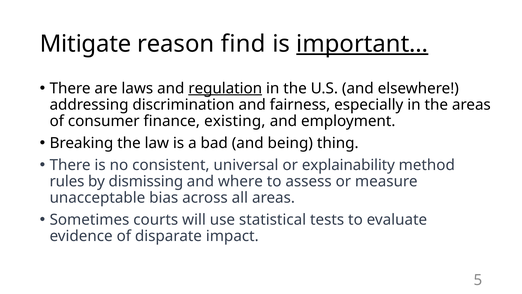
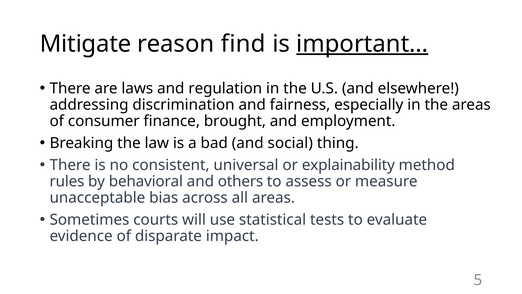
regulation underline: present -> none (225, 88)
existing: existing -> brought (235, 121)
being: being -> social (290, 143)
dismissing: dismissing -> behavioral (146, 181)
where: where -> others (241, 181)
